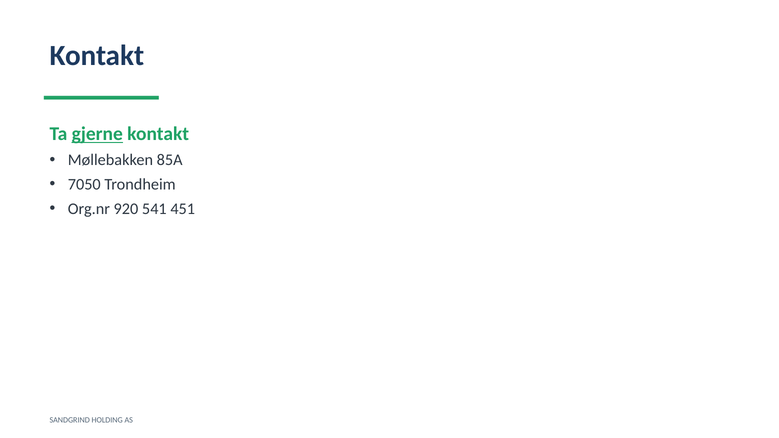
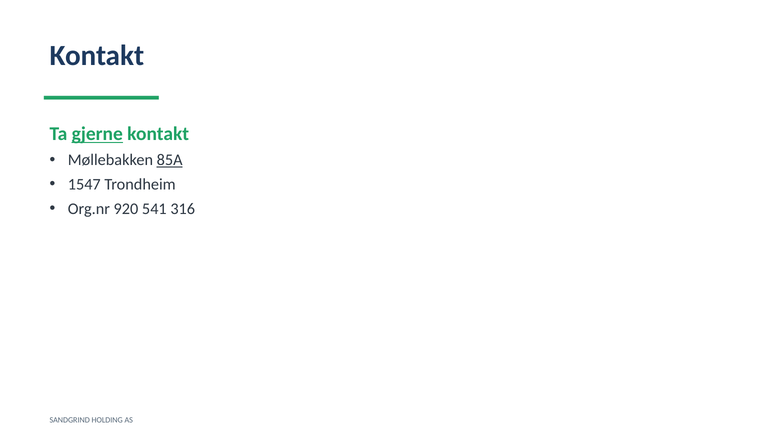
85A underline: none -> present (170, 160)
7050: 7050 -> 1547 (84, 185)
451: 451 -> 316 (183, 209)
